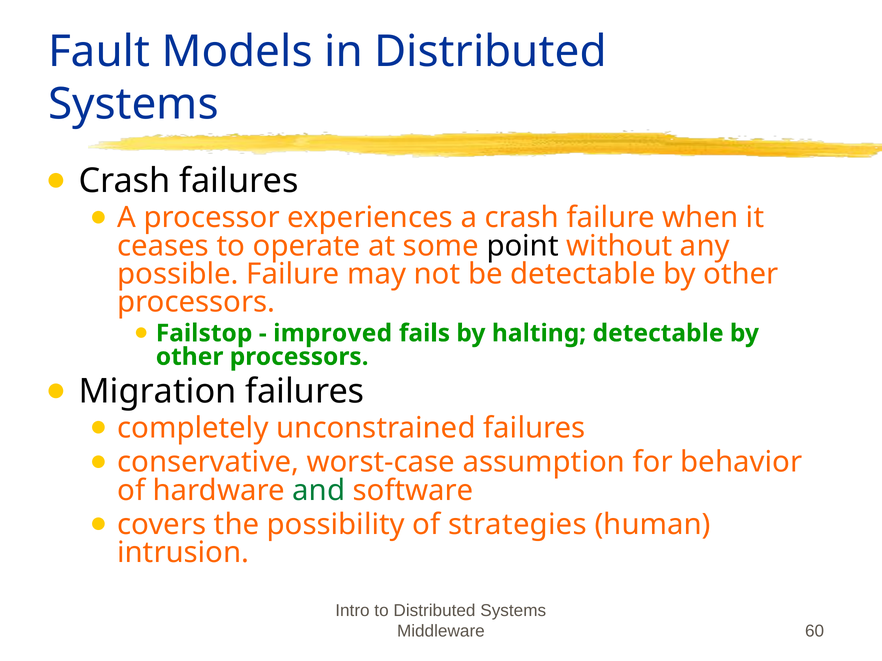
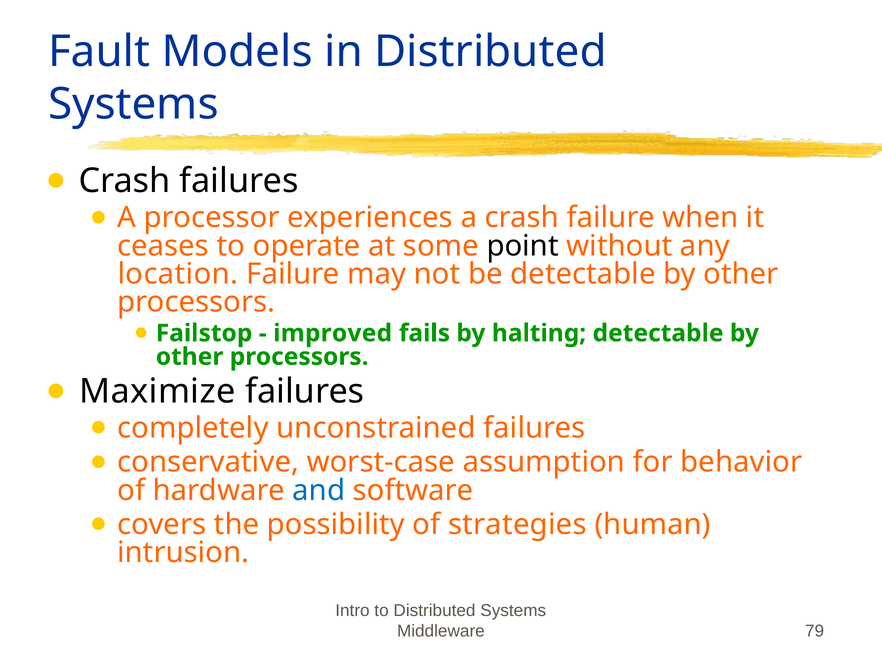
possible: possible -> location (178, 274)
Migration: Migration -> Maximize (157, 392)
and colour: green -> blue (319, 491)
60: 60 -> 79 (815, 631)
